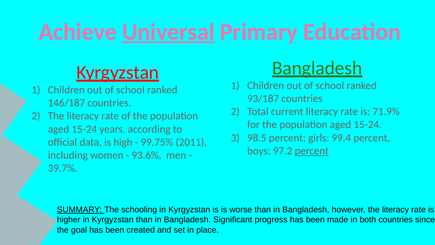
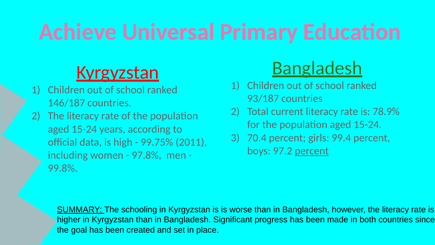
Universal underline: present -> none (168, 32)
71.9%: 71.9% -> 78.9% (386, 112)
98.5: 98.5 -> 70.4 (257, 138)
93.6%: 93.6% -> 97.8% (147, 155)
39.7%: 39.7% -> 99.8% (63, 168)
